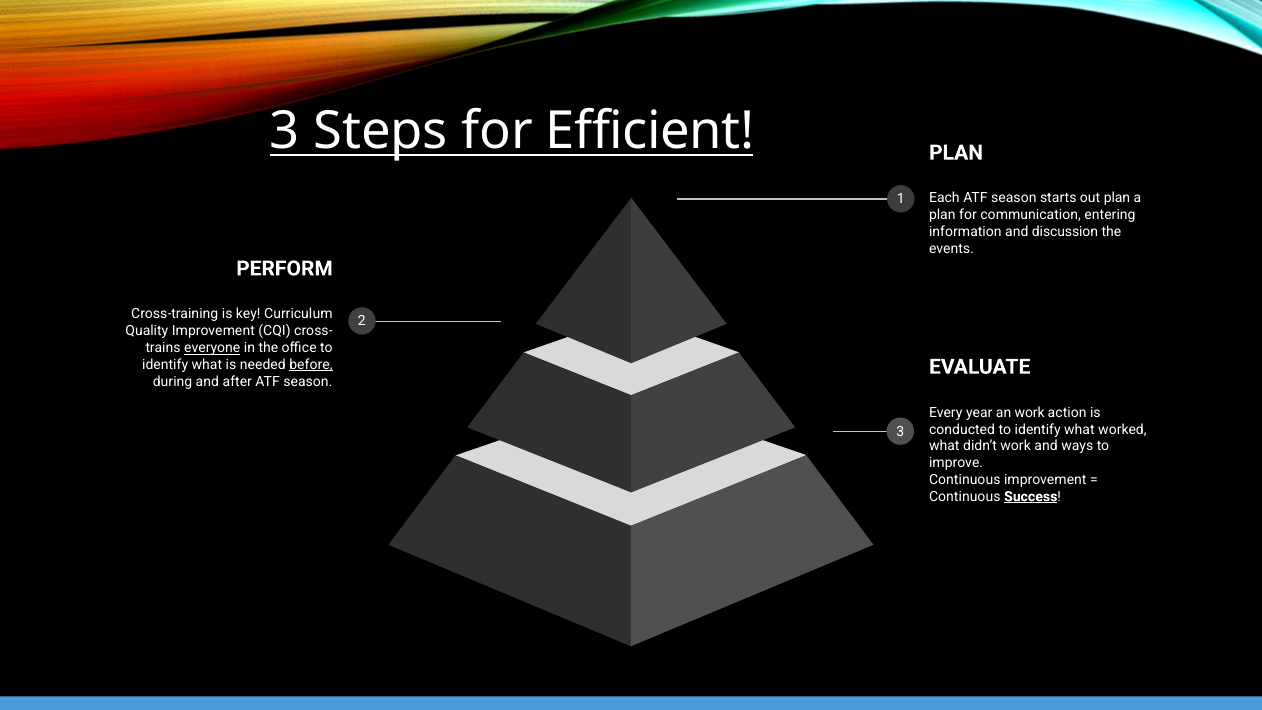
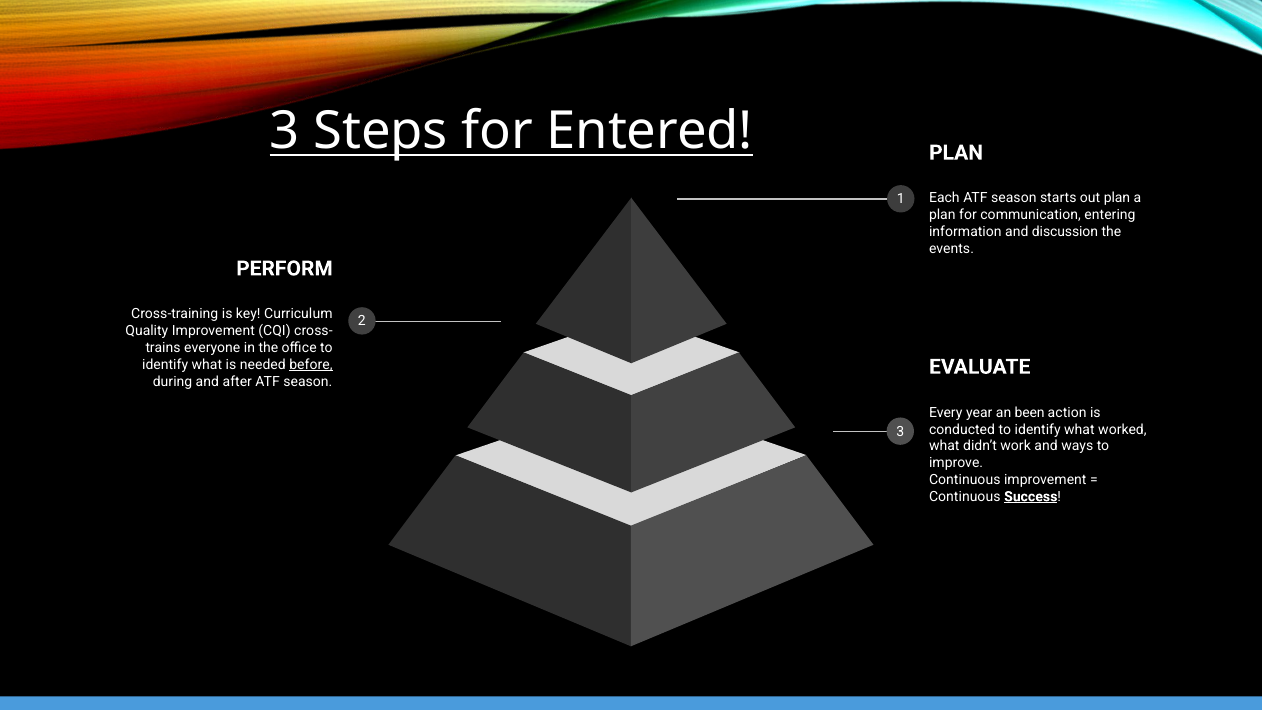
Efficient: Efficient -> Entered (650, 131)
everyone underline: present -> none (212, 348)
an work: work -> been (1030, 413)
